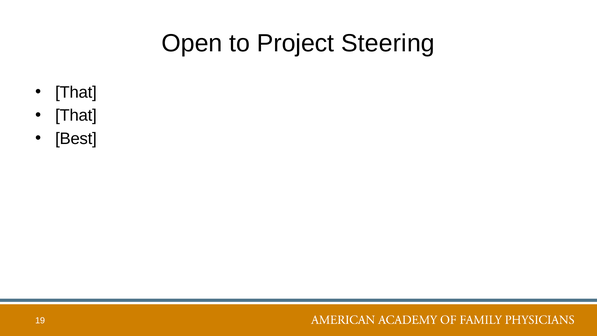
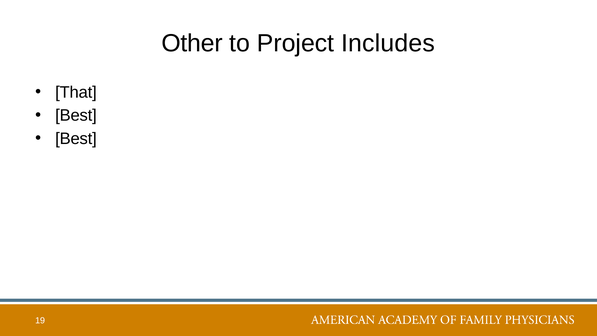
Open: Open -> Other (192, 43)
Steering: Steering -> Includes (388, 43)
That: That -> Best (76, 115)
